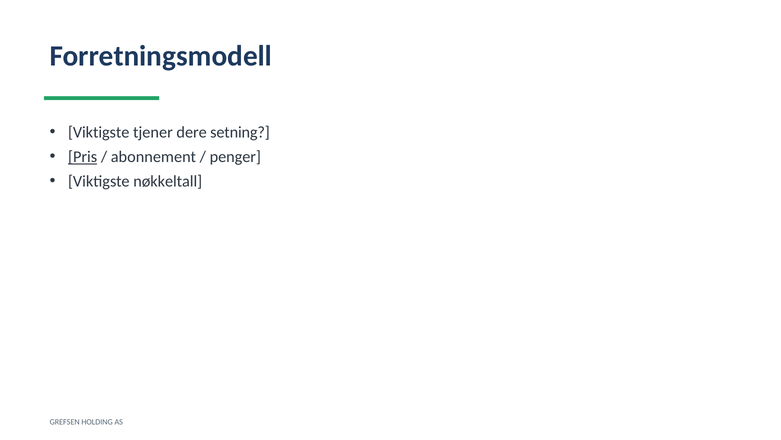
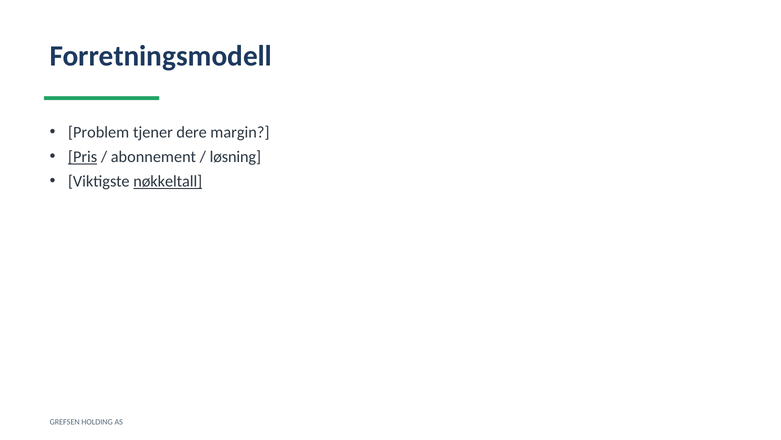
Viktigste: Viktigste -> Problem (99, 132)
setning: setning -> margin (240, 132)
penger: penger -> løsning (235, 157)
nøkkeltall underline: none -> present (168, 181)
